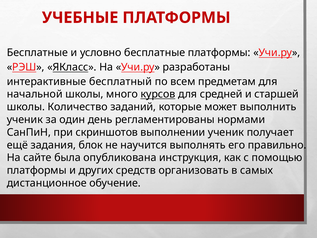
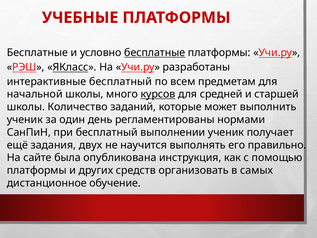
бесплатные underline: none -> present (155, 53)
при скриншотов: скриншотов -> бесплатный (107, 132)
блок: блок -> двух (91, 145)
